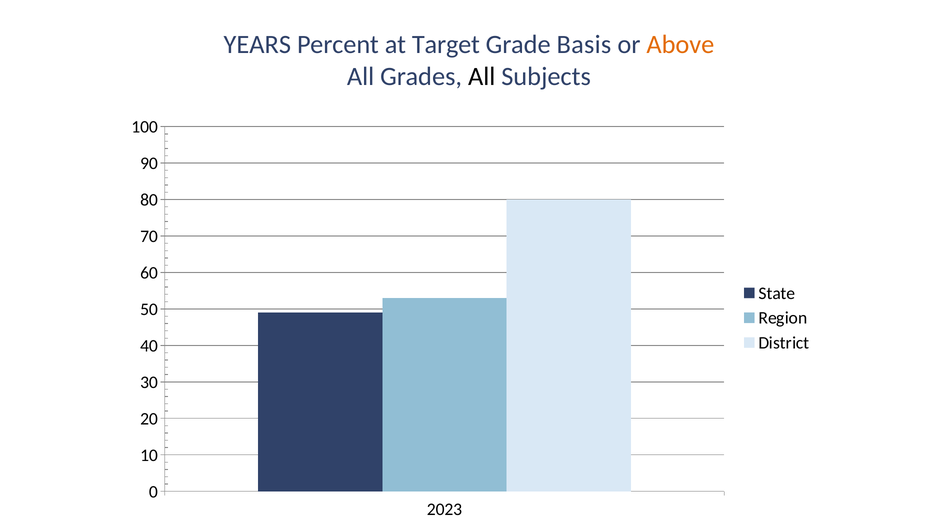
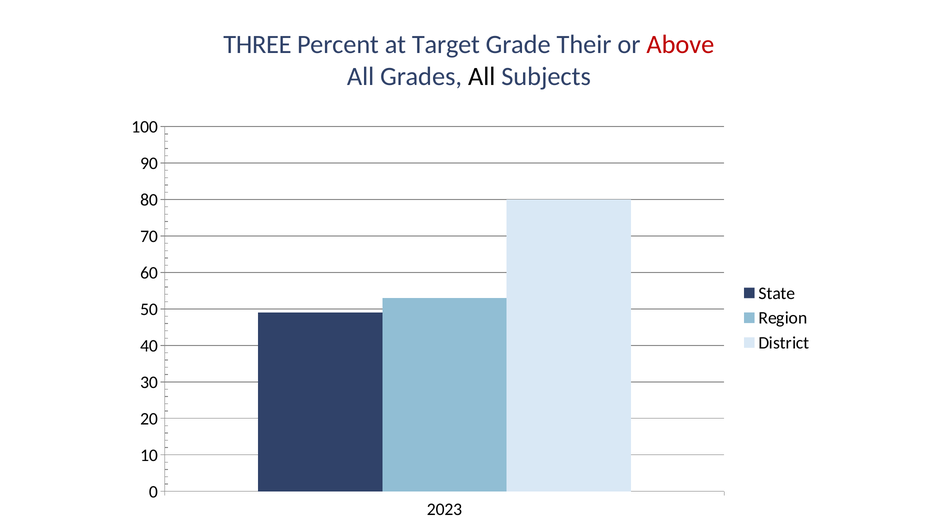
YEARS: YEARS -> THREE (257, 45)
Basis: Basis -> Their (584, 45)
Above colour: orange -> red (680, 45)
